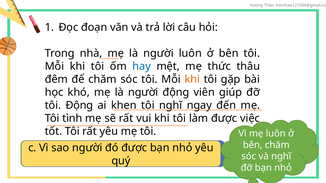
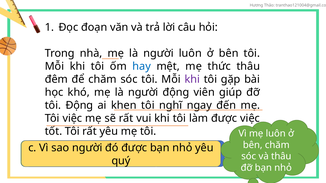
khi colour: orange -> purple (192, 79)
Tôi tình: tình -> việc (72, 119)
và nghĩ: nghĩ -> thâu (281, 157)
